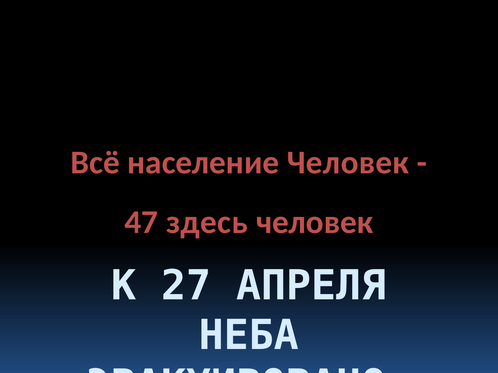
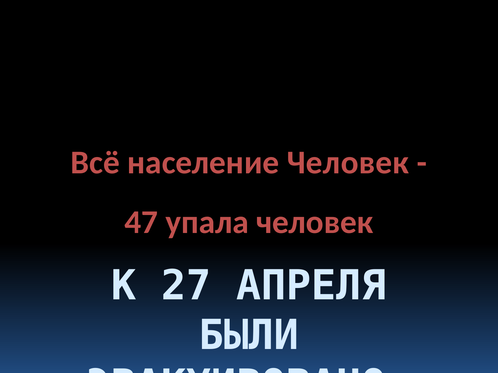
здесь: здесь -> упала (207, 222)
НЕБА: НЕБА -> БЫЛИ (249, 336)
